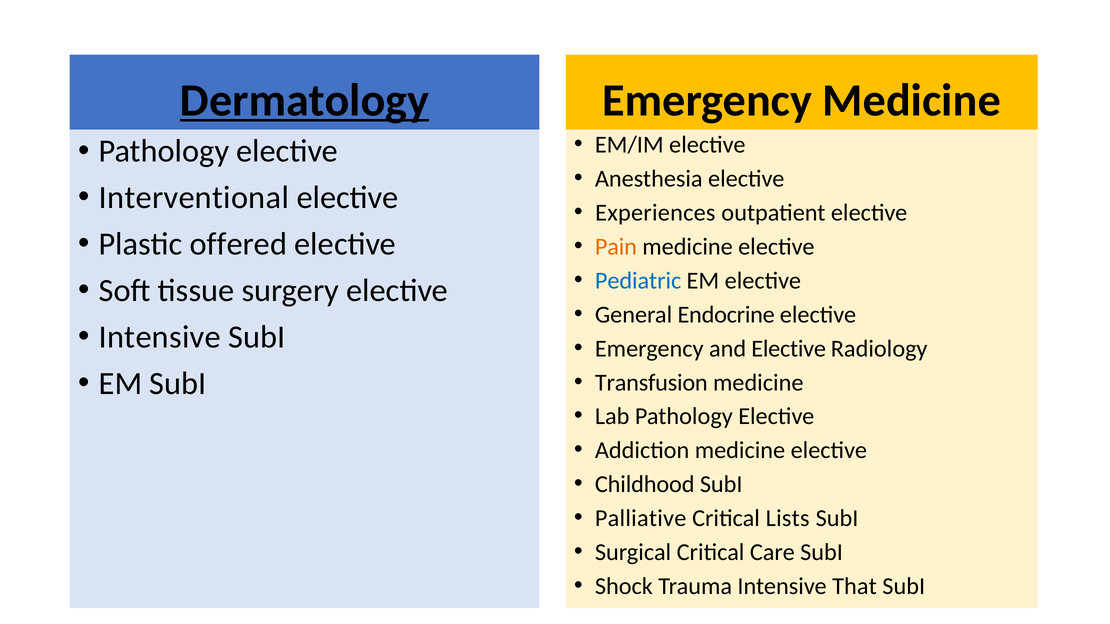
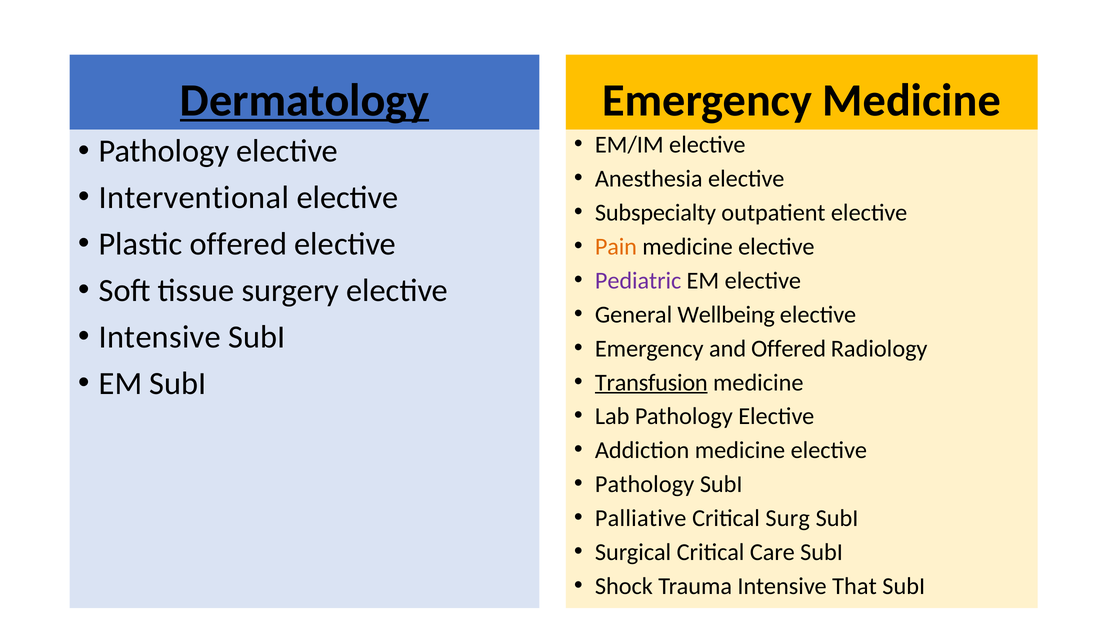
Experiences: Experiences -> Subspecialty (656, 213)
Pediatric colour: blue -> purple (638, 281)
Endocrine: Endocrine -> Wellbeing (726, 315)
and Elective: Elective -> Offered (789, 349)
Transfusion underline: none -> present (651, 383)
Childhood: Childhood -> Pathology (645, 485)
Lists: Lists -> Surg (788, 519)
